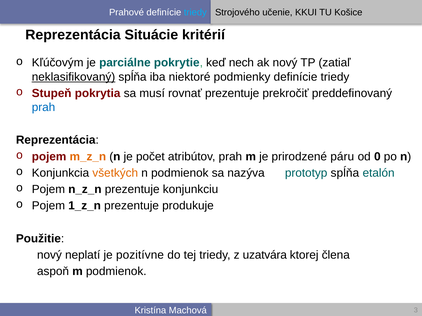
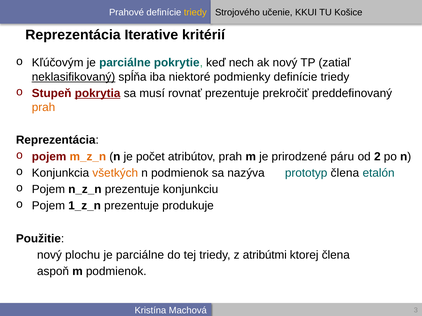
triedy colour: light blue -> yellow (195, 12)
Situácie: Situácie -> Iterative (151, 35)
pokrytia underline: none -> present (98, 93)
prah colour: blue -> orange (44, 107)
0: 0 -> 2 (377, 157)
prototyp spĺňa: spĺňa -> člena (345, 173)
neplatí: neplatí -> plochu (83, 255)
pozitívne: pozitívne -> parciálne (140, 255)
uzatvára: uzatvára -> atribútmi (265, 255)
